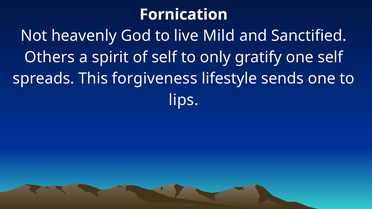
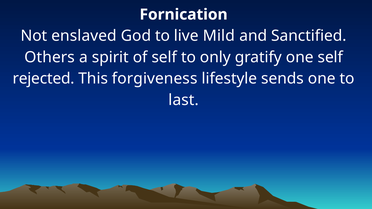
heavenly: heavenly -> enslaved (84, 36)
spreads: spreads -> rejected (44, 79)
lips: lips -> last (184, 100)
